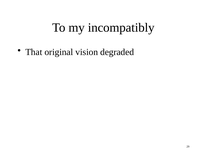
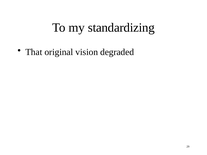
incompatibly: incompatibly -> standardizing (121, 28)
